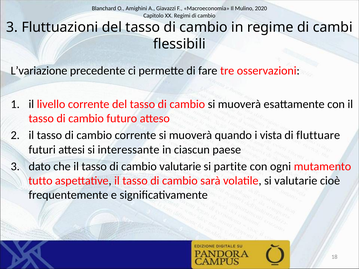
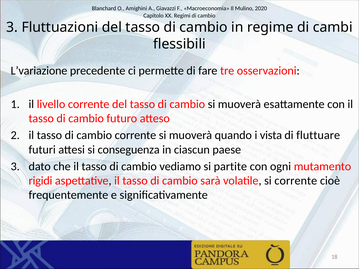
interessante: interessante -> conseguenza (129, 150)
cambio valutarie: valutarie -> vediamo (180, 166)
tutto: tutto -> rigidi (40, 181)
si valutarie: valutarie -> corrente (296, 181)
